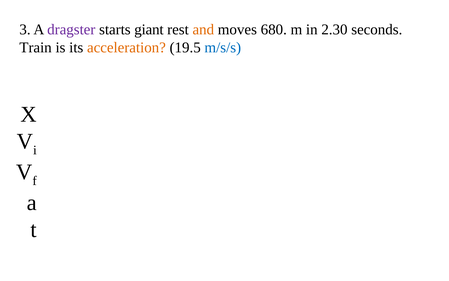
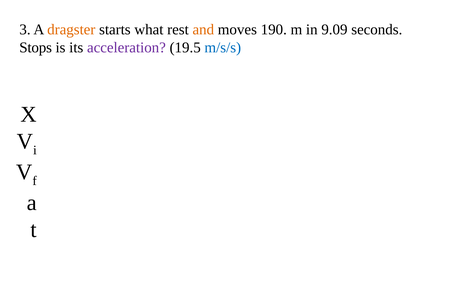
dragster colour: purple -> orange (71, 29)
giant: giant -> what (149, 29)
680: 680 -> 190 (274, 29)
2.30: 2.30 -> 9.09 (334, 29)
Train: Train -> Stops (36, 47)
acceleration colour: orange -> purple (126, 47)
